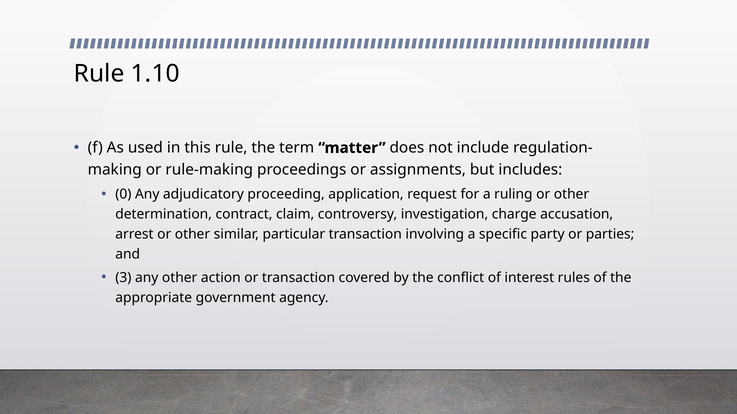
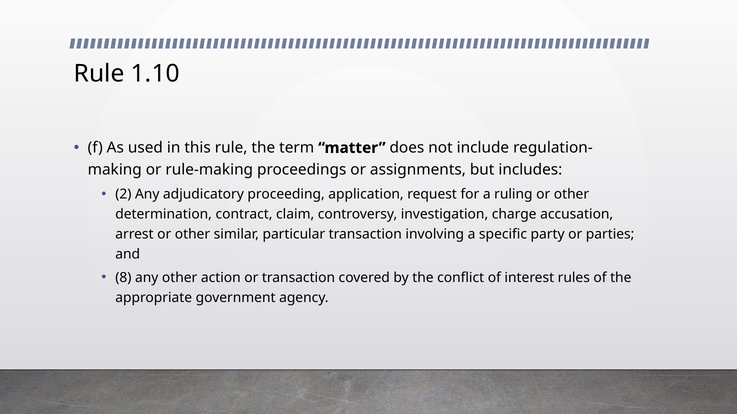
0: 0 -> 2 (123, 195)
3: 3 -> 8 (123, 278)
